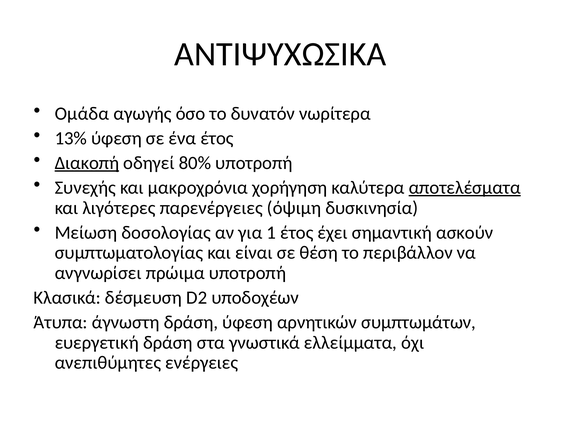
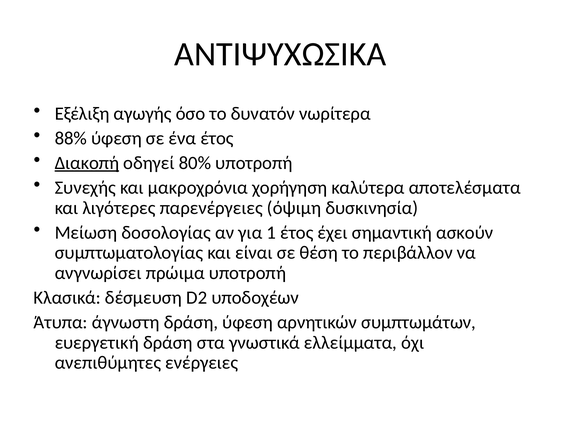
Ομάδα: Ομάδα -> Εξέλιξη (82, 114)
13%: 13% -> 88% (71, 138)
αποτελέσματα underline: present -> none (465, 188)
